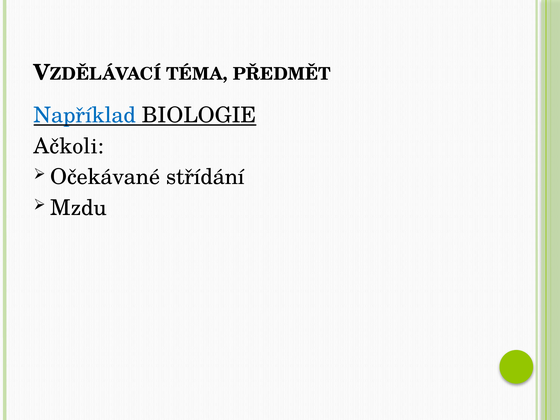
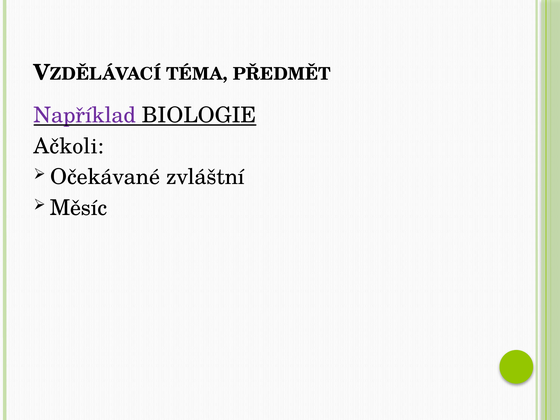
Například colour: blue -> purple (85, 115)
střídání: střídání -> zvláštní (205, 177)
Mzdu: Mzdu -> Měsíc (79, 208)
